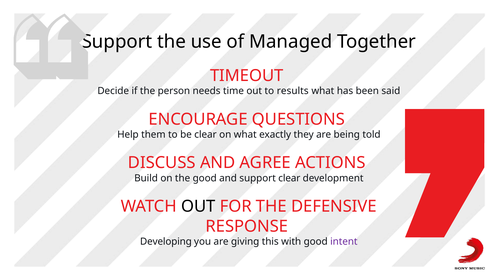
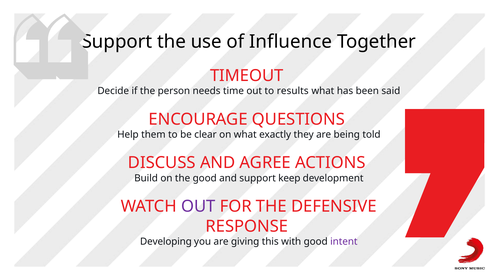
Managed: Managed -> Influence (291, 42)
support clear: clear -> keep (289, 178)
OUT colour: black -> purple (198, 206)
